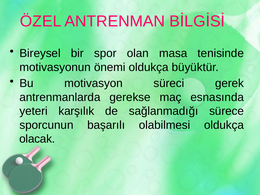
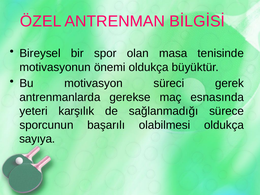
olacak: olacak -> sayıya (37, 139)
